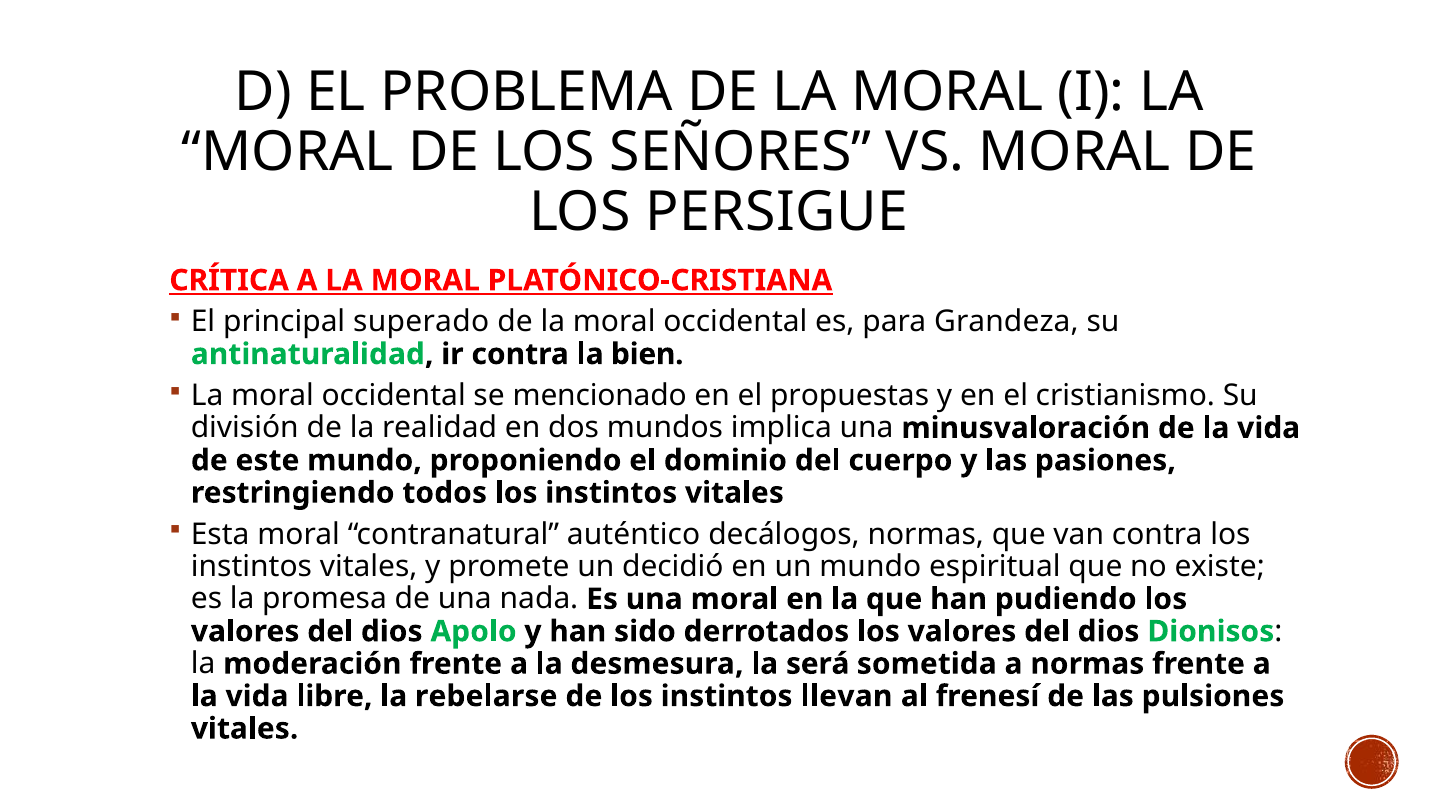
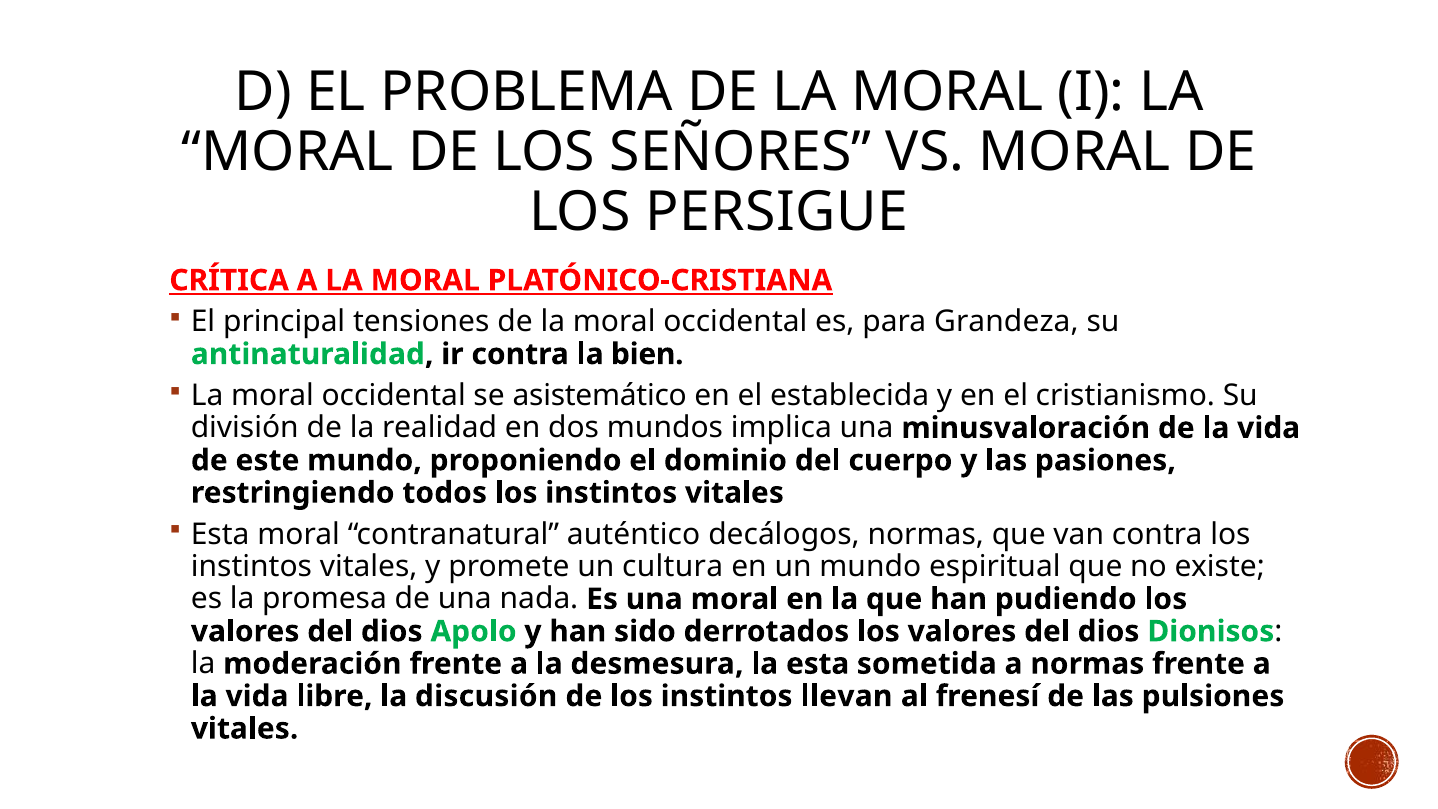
superado: superado -> tensiones (421, 322)
mencionado: mencionado -> asistemático (600, 396)
propuestas: propuestas -> establecida (850, 396)
decidió: decidió -> cultura (673, 567)
la será: será -> esta (818, 664)
rebelarse: rebelarse -> discusión (486, 696)
